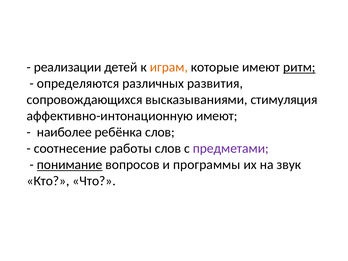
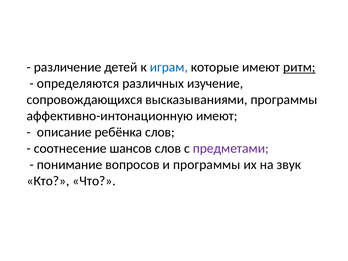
реализации: реализации -> различение (68, 67)
играм colour: orange -> blue (169, 67)
развития: развития -> изучение (215, 84)
высказываниями стимуляция: стимуляция -> программы (284, 100)
наиболее: наиболее -> описание (64, 132)
работы: работы -> шансов (131, 149)
понимание underline: present -> none (70, 165)
